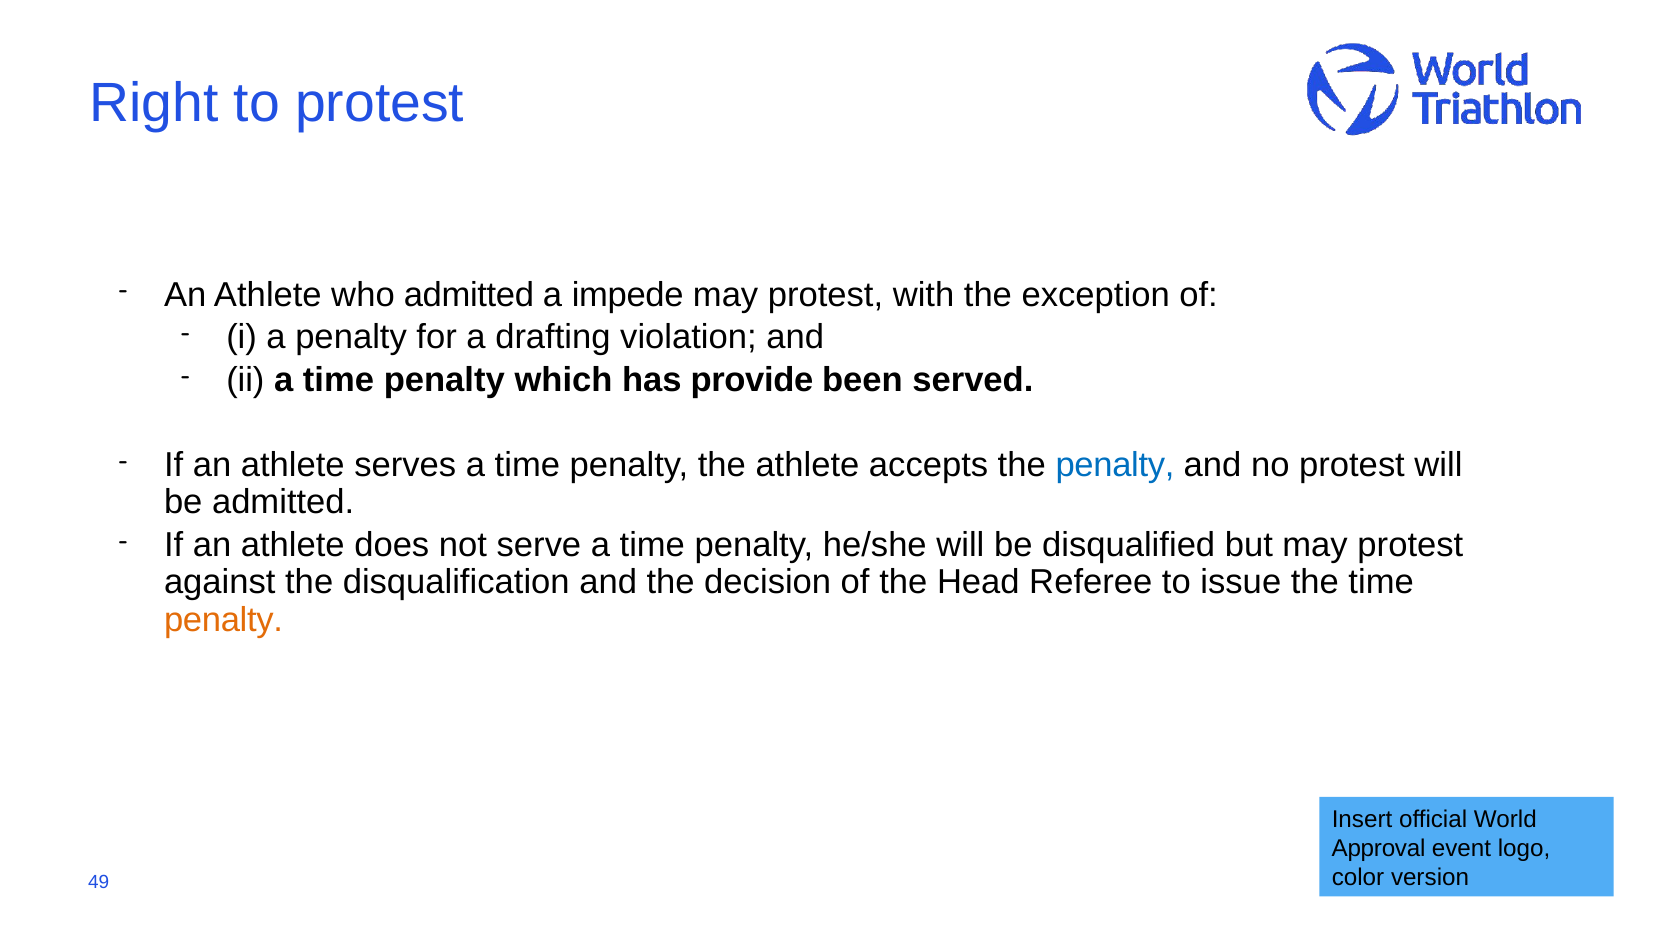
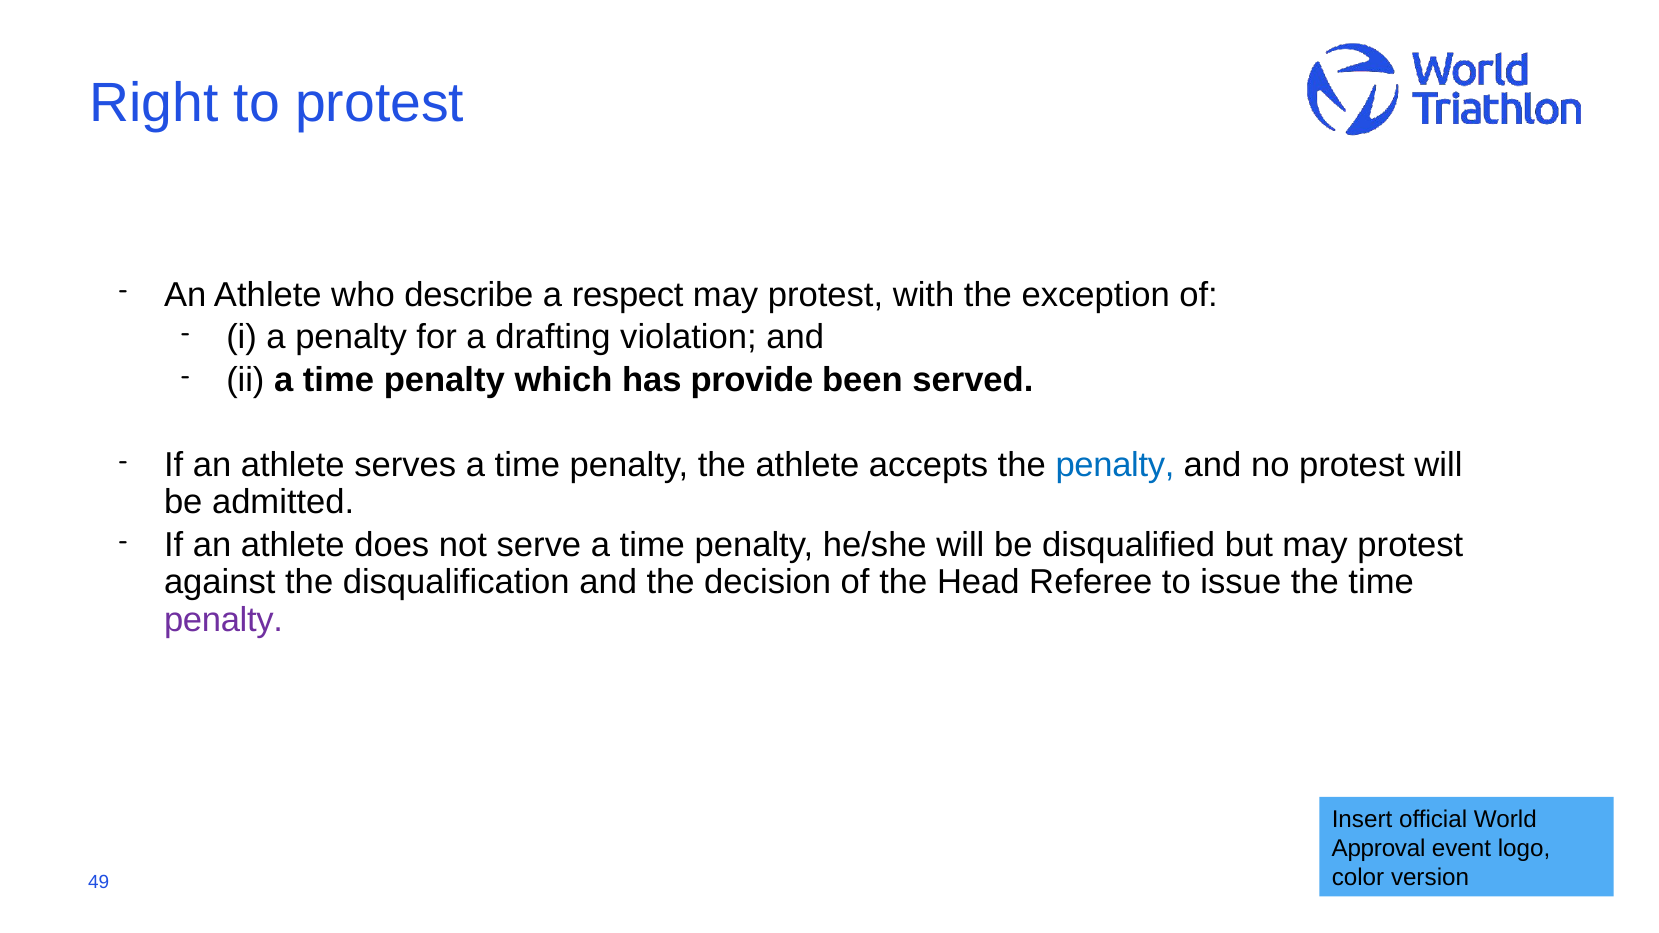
who admitted: admitted -> describe (469, 295)
impede: impede -> respect (628, 295)
penalty colour: orange -> purple (223, 620)
